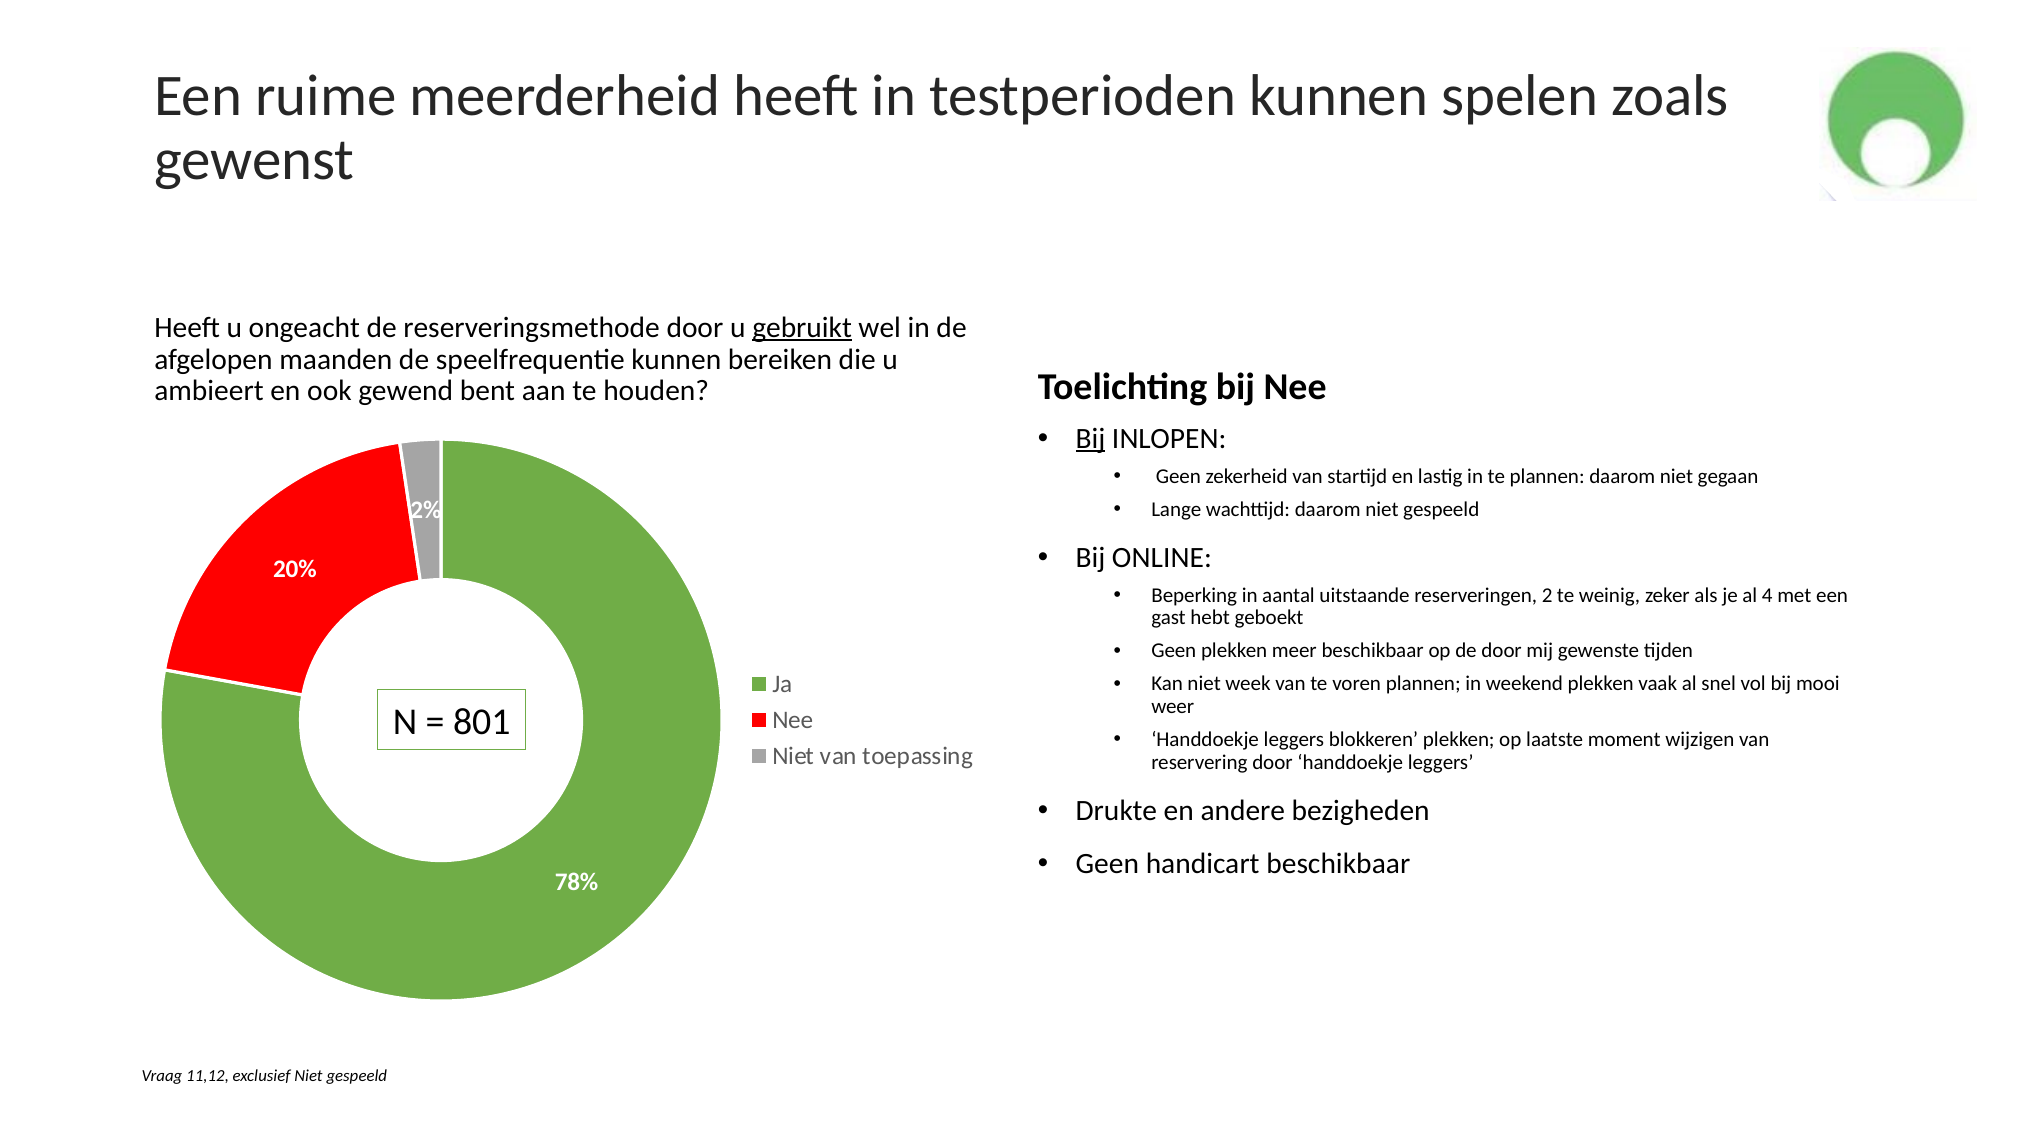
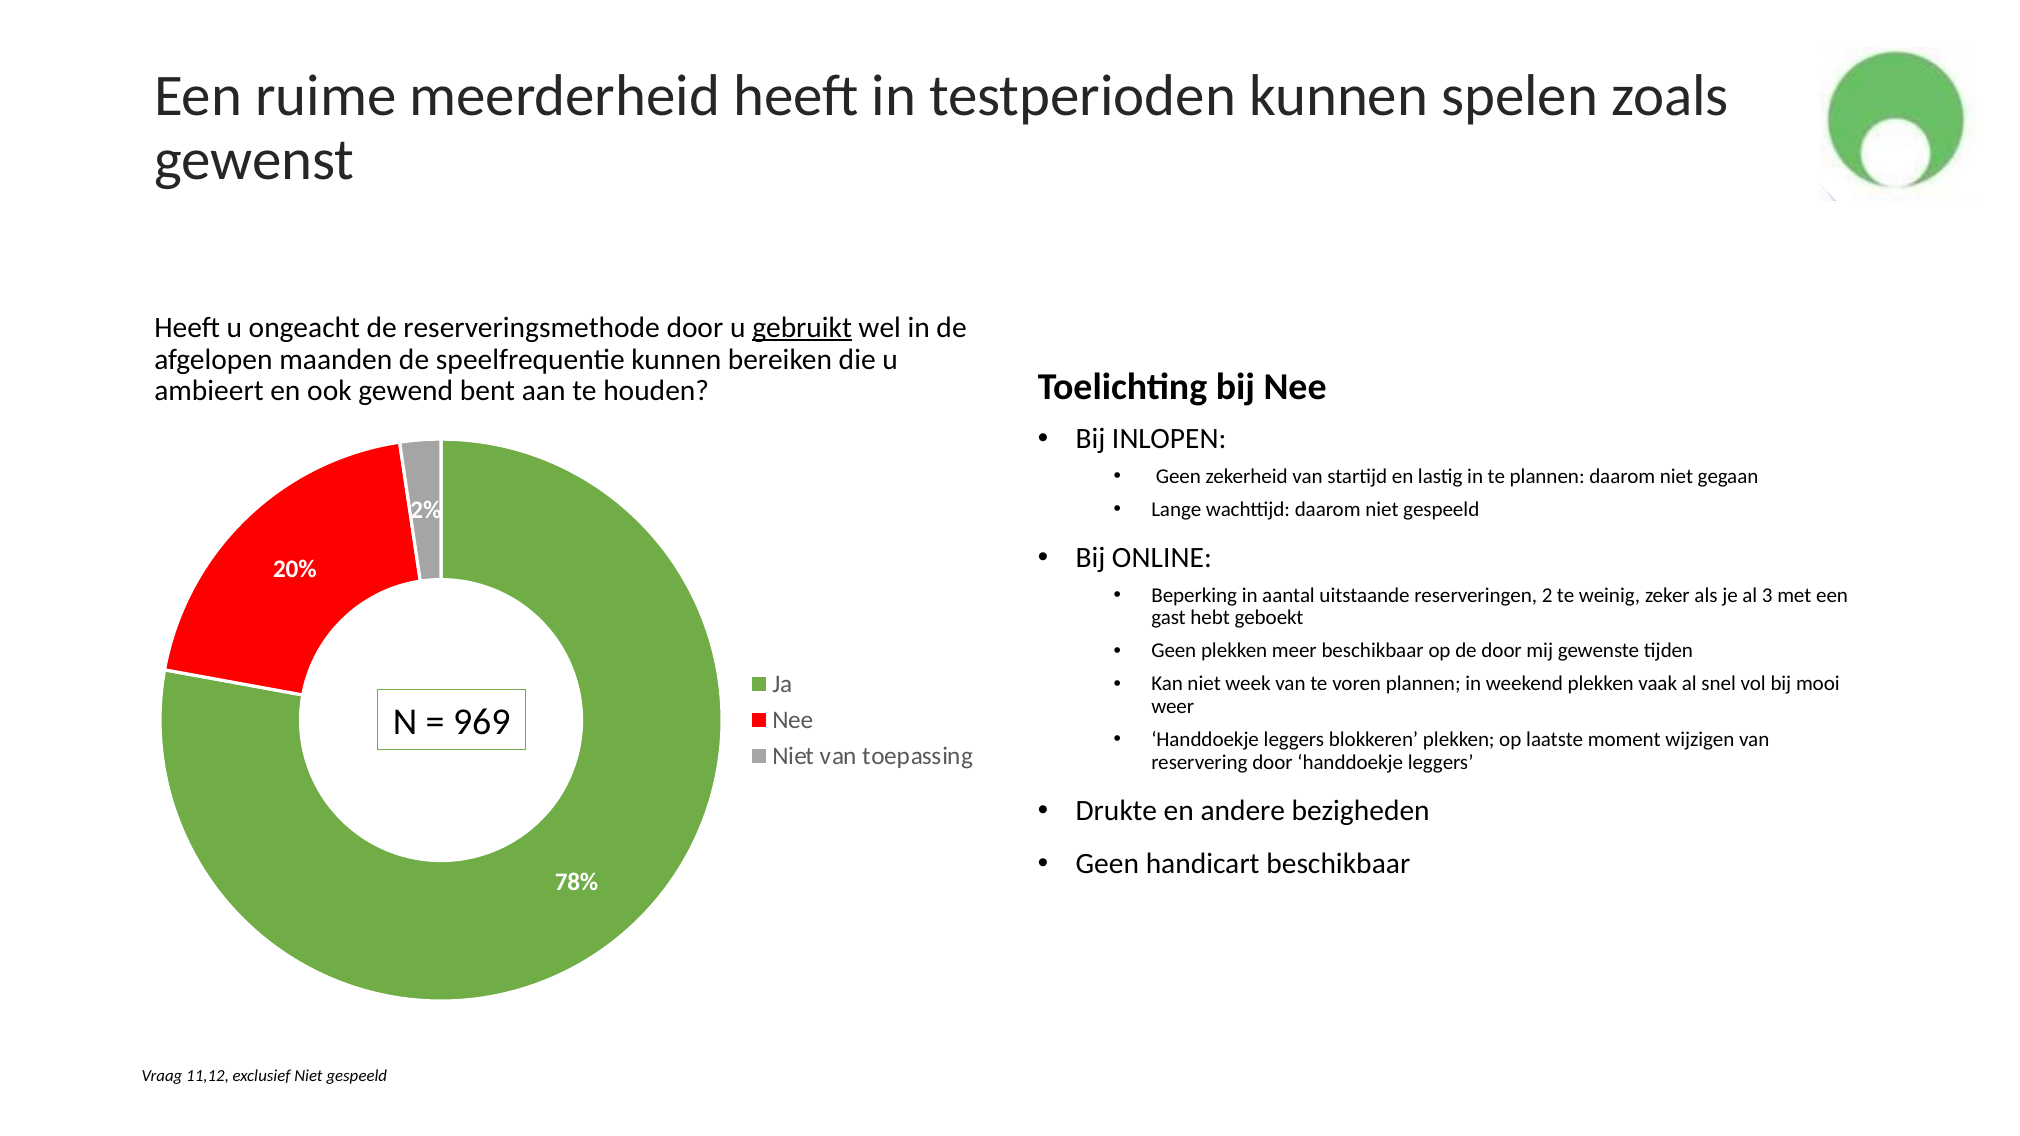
Bij underline: present -> none (1091, 438)
4: 4 -> 3 (1767, 595)
801: 801 -> 969 (482, 722)
